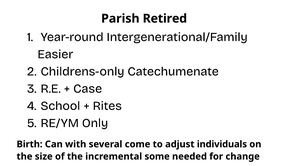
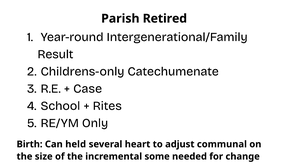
Easier: Easier -> Result (55, 54)
with: with -> held (76, 144)
come: come -> heart (138, 144)
individuals: individuals -> communal (222, 144)
